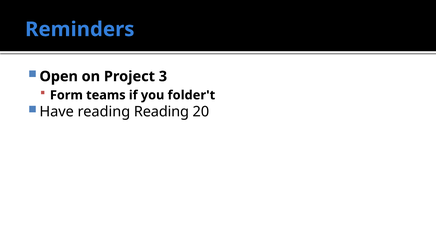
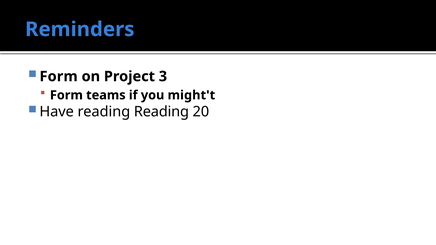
Open: Open -> Form (59, 77)
folder't: folder't -> might't (191, 95)
